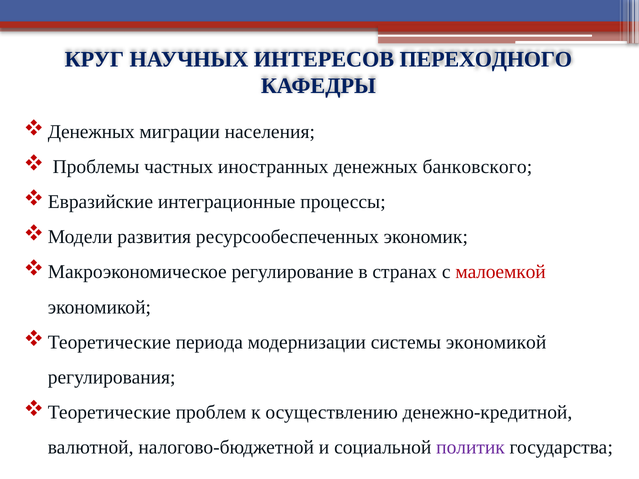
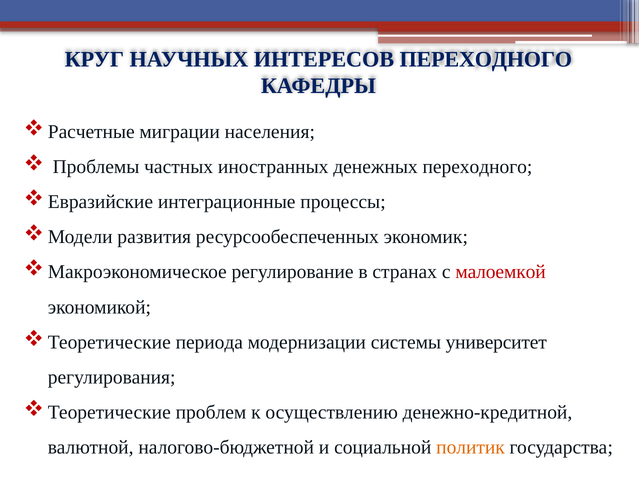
Денежных: Денежных -> Расчетные (91, 132)
денежных банковского: банковского -> переходного (477, 167)
системы экономикой: экономикой -> университет (496, 342)
политик colour: purple -> orange (471, 448)
